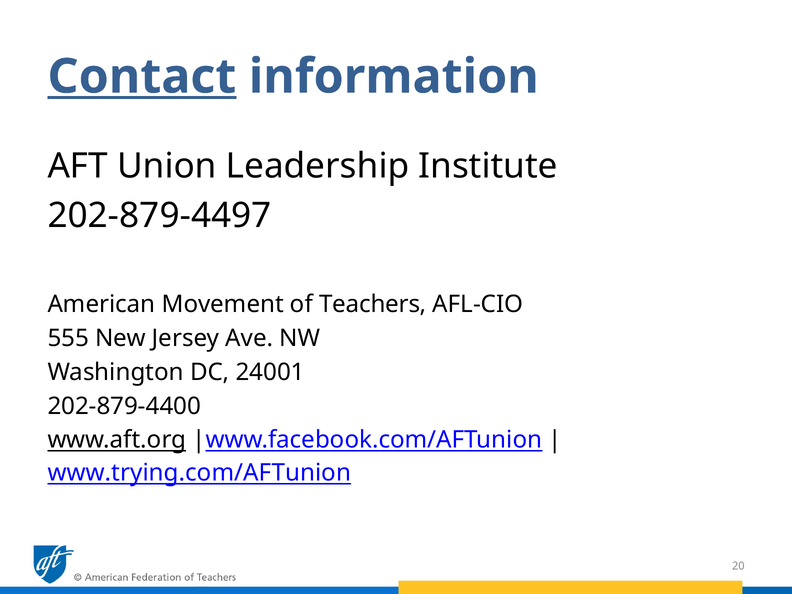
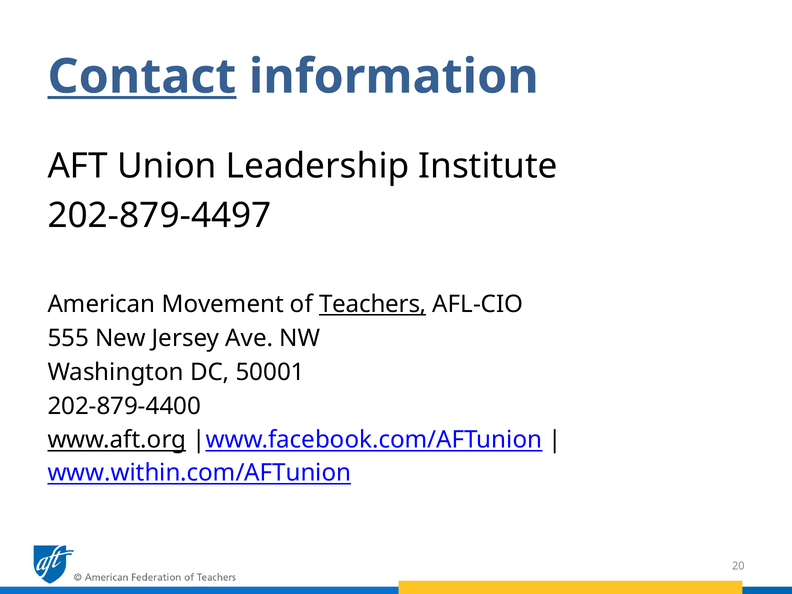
Teachers underline: none -> present (373, 304)
24001: 24001 -> 50001 (270, 372)
www.trying.com/AFTunion: www.trying.com/AFTunion -> www.within.com/AFTunion (199, 473)
